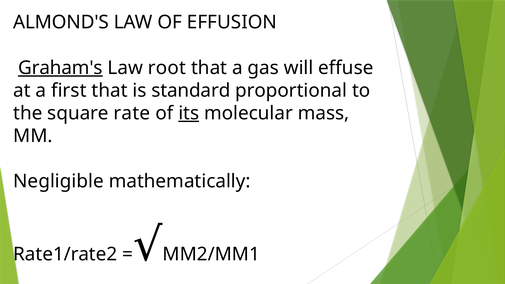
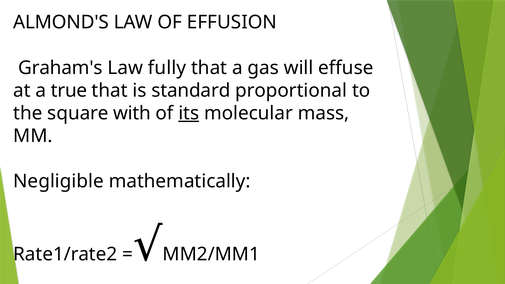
Graham's underline: present -> none (60, 68)
root: root -> fully (167, 68)
first: first -> true (69, 91)
rate: rate -> with (132, 113)
